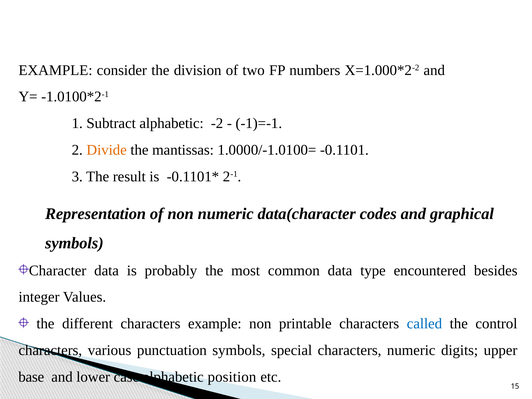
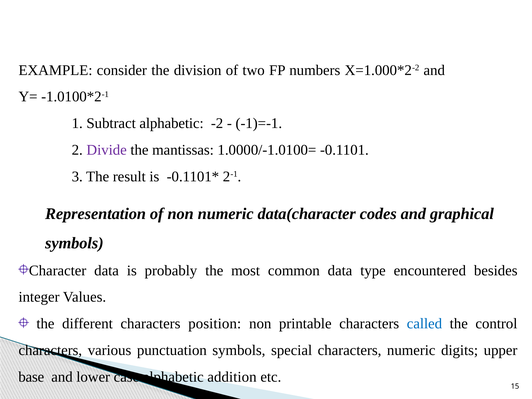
Divide colour: orange -> purple (107, 150)
characters example: example -> position (215, 324)
position: position -> addition (232, 377)
